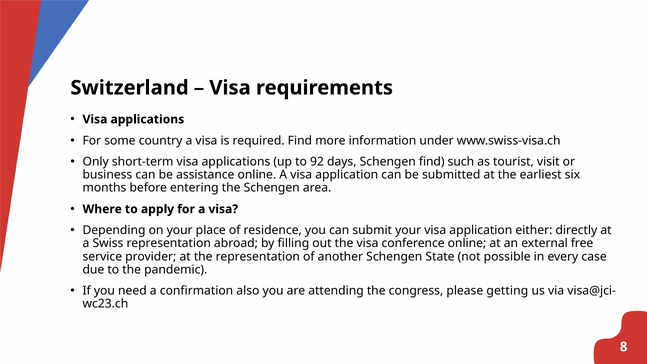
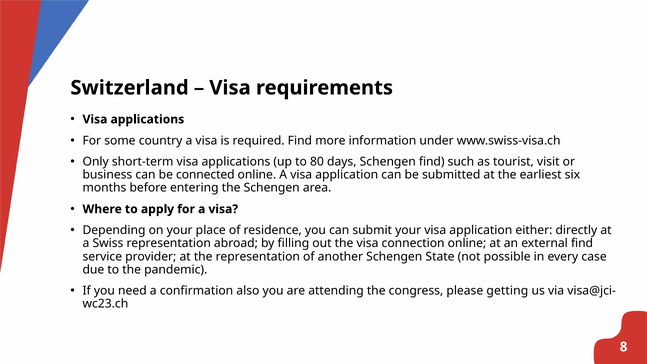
92: 92 -> 80 (317, 162)
assistance: assistance -> connected (205, 175)
conference: conference -> connection (413, 243)
external free: free -> find (582, 243)
